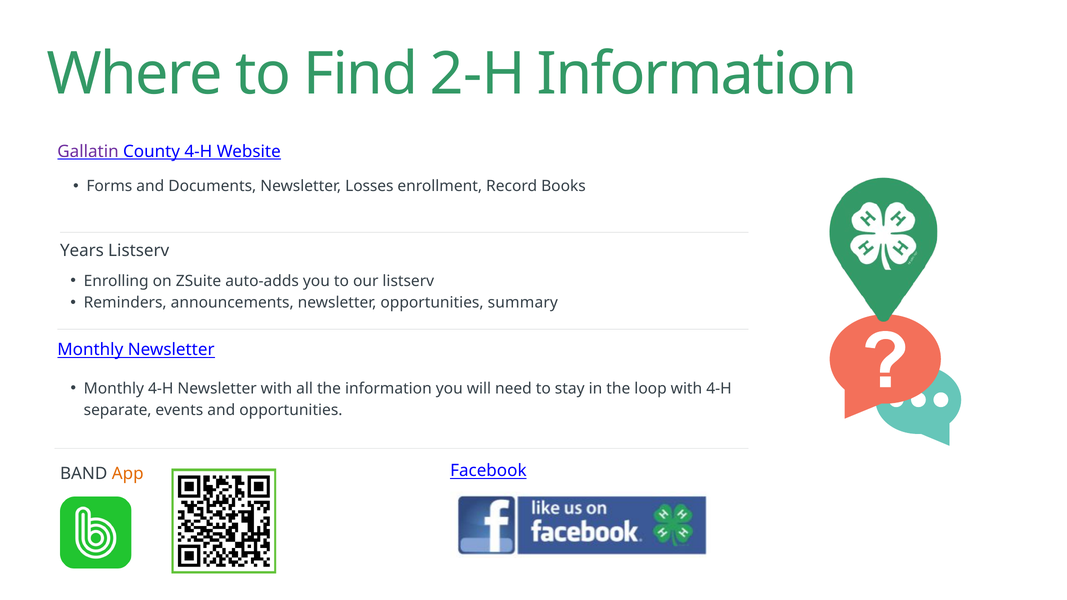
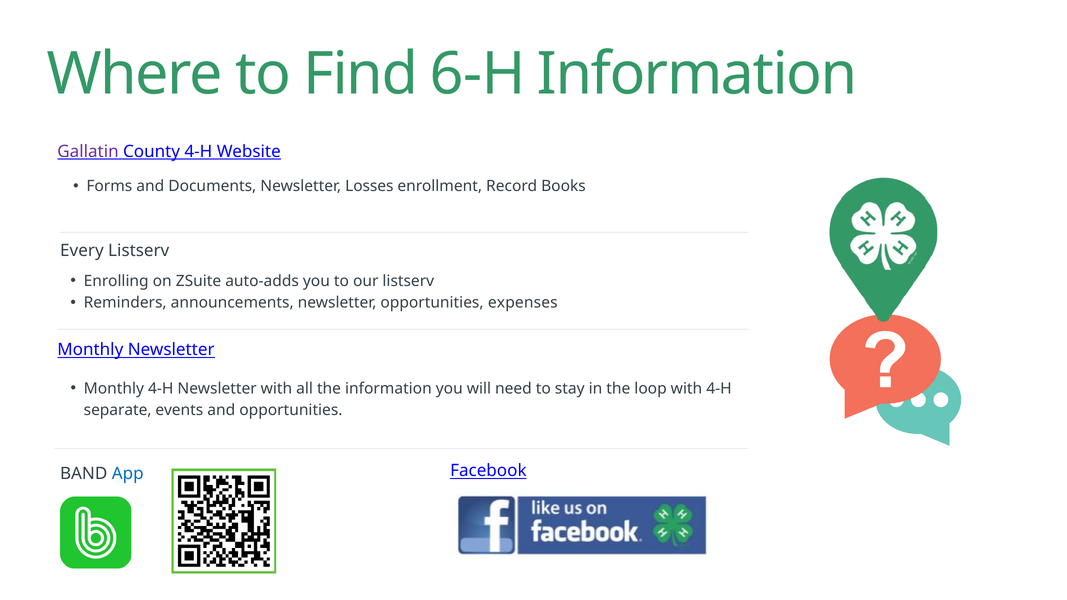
2-H: 2-H -> 6-H (478, 74)
Years: Years -> Every (82, 251)
summary: summary -> expenses (523, 303)
App colour: orange -> blue (128, 474)
